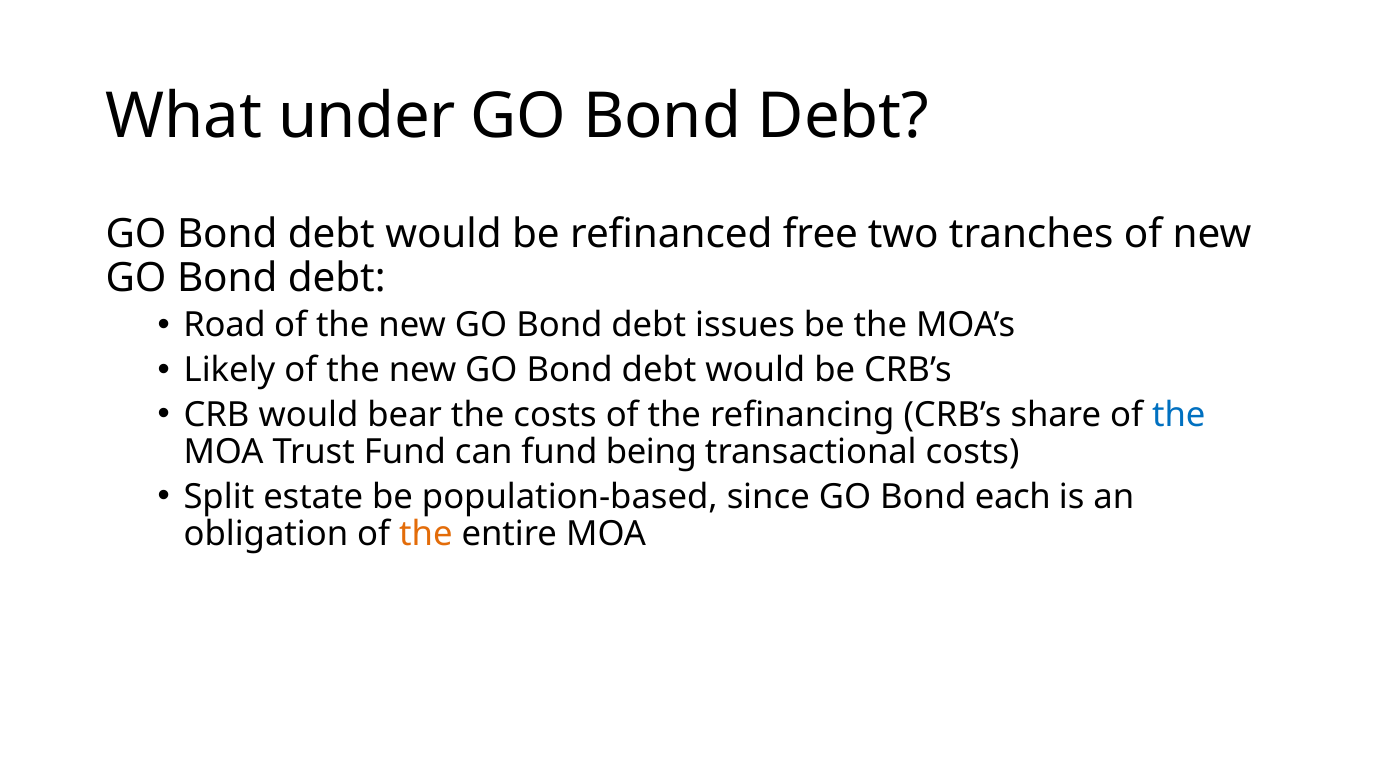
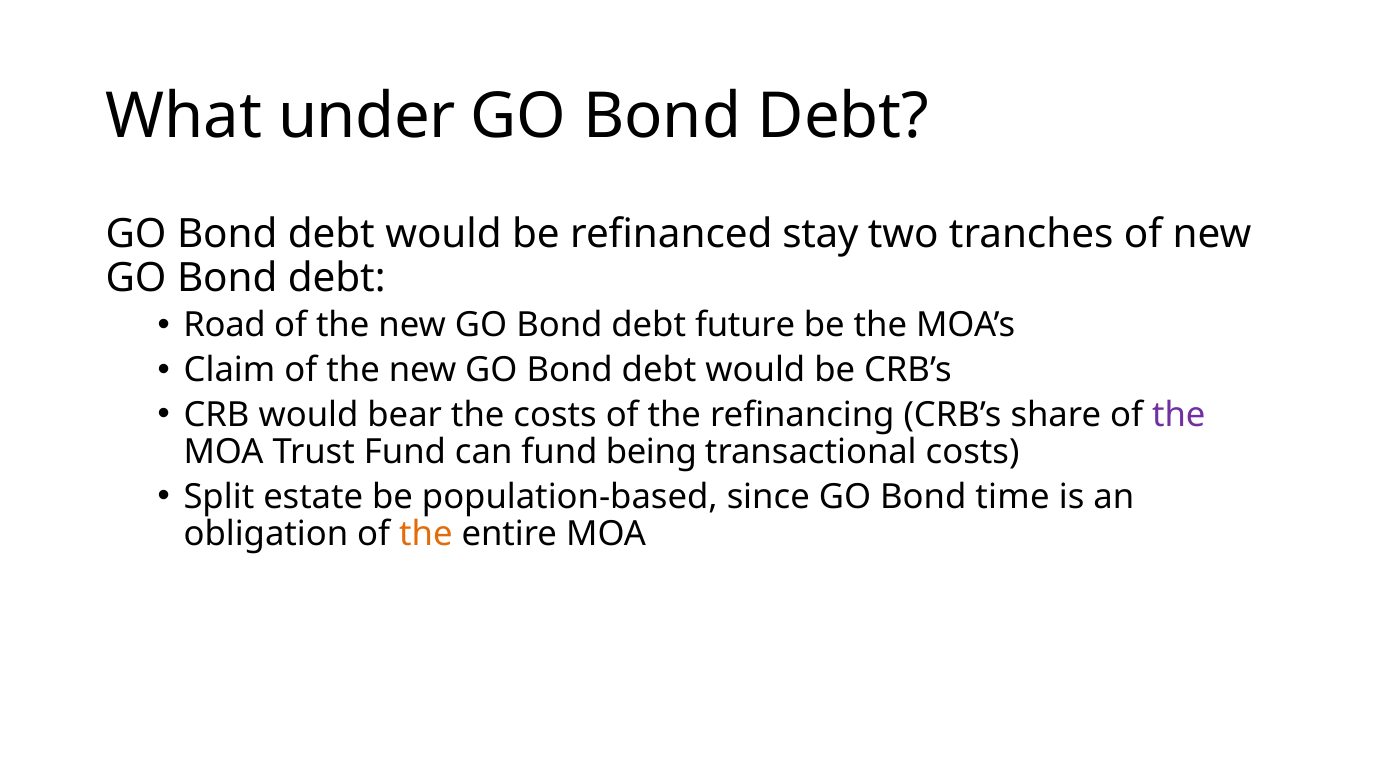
free: free -> stay (820, 234)
issues: issues -> future (745, 326)
Likely: Likely -> Claim (229, 370)
the colour: blue -> purple (1179, 415)
each: each -> time (1013, 497)
